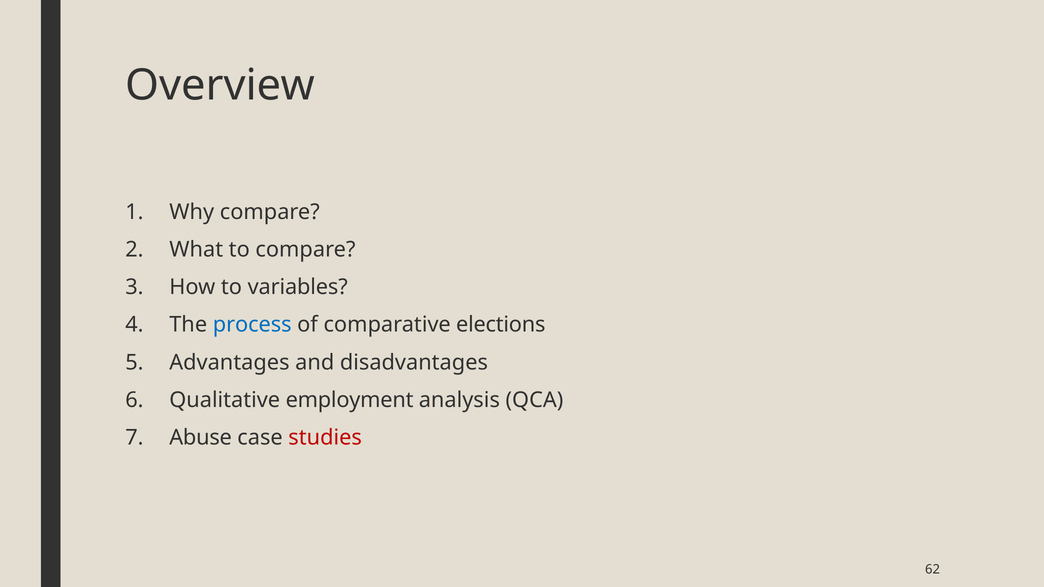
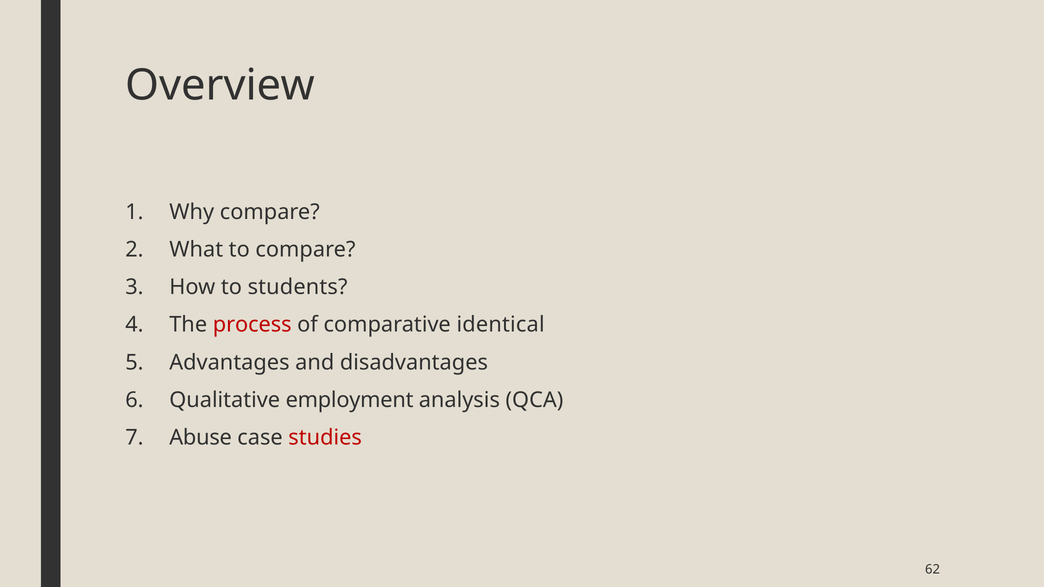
variables: variables -> students (298, 287)
process colour: blue -> red (252, 325)
elections: elections -> identical (501, 325)
